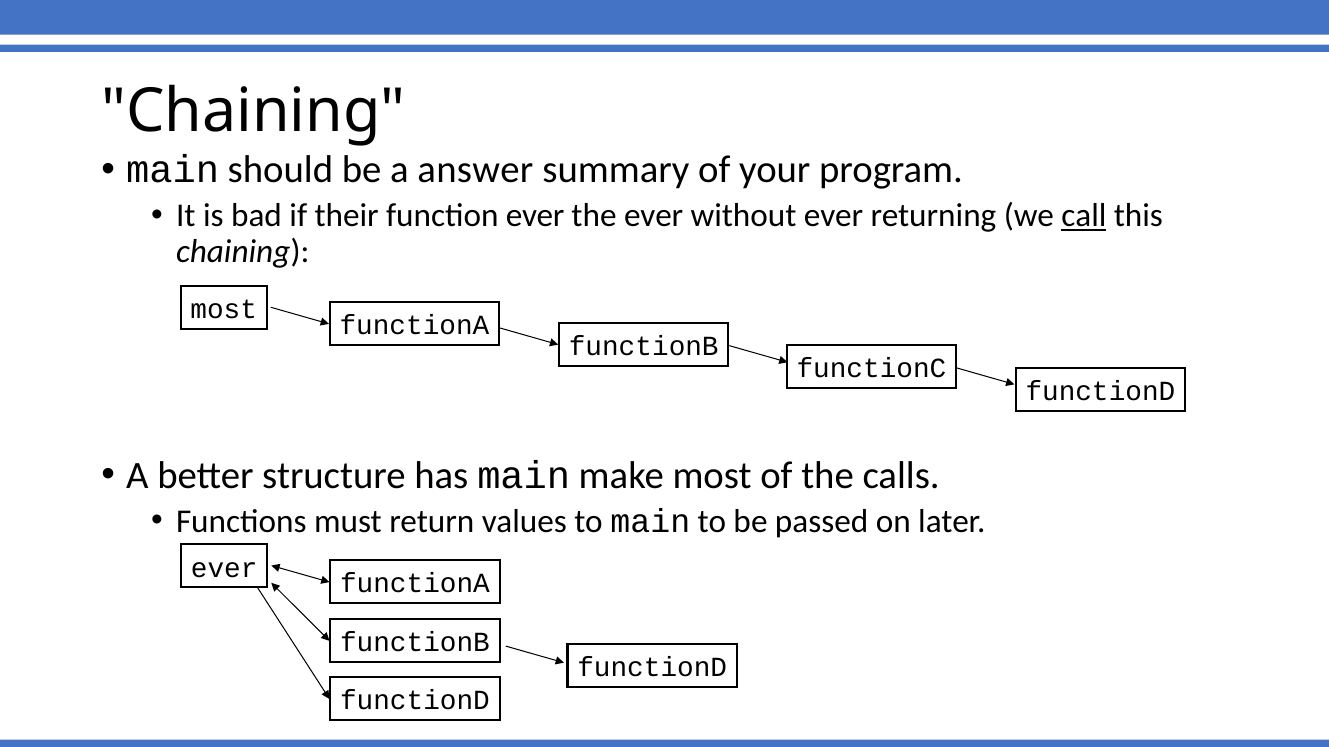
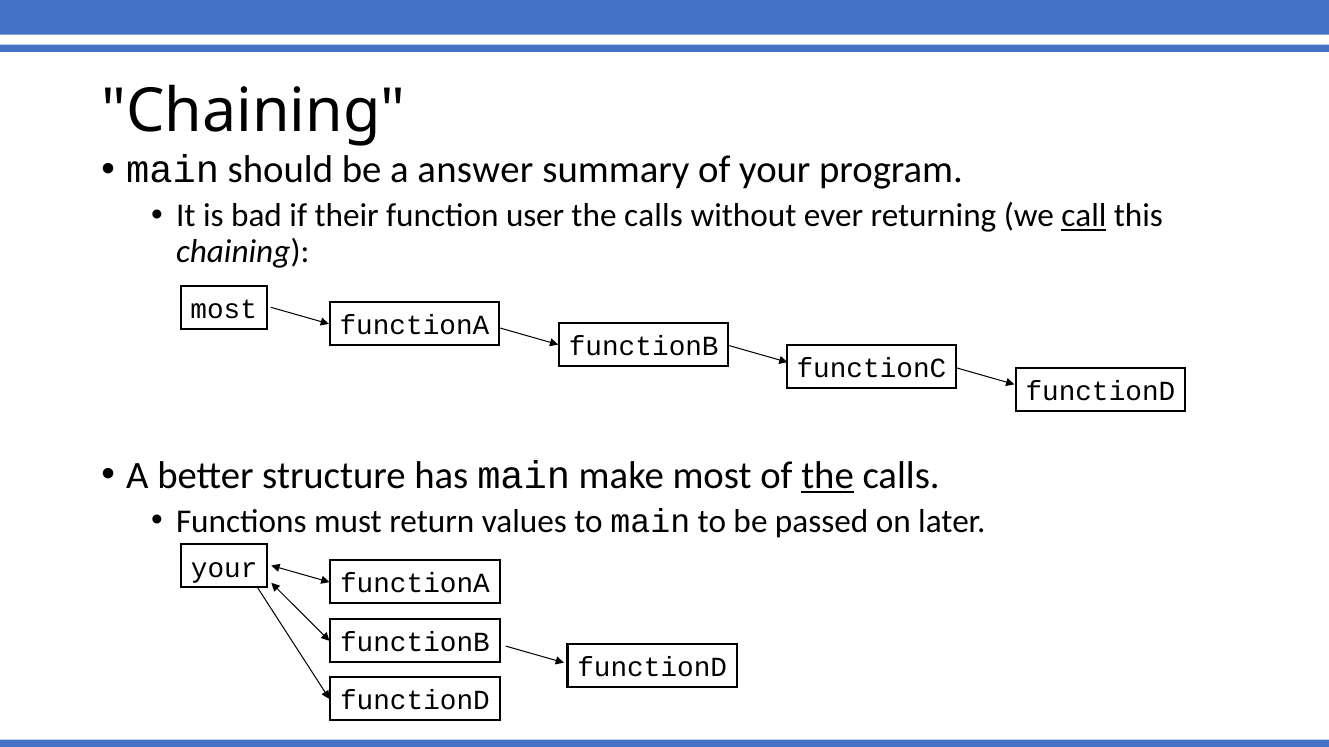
function ever: ever -> user (535, 216)
ever: ever -> calls (653, 216)
the underline: none -> present (828, 476)
ever: ever -> your (224, 568)
